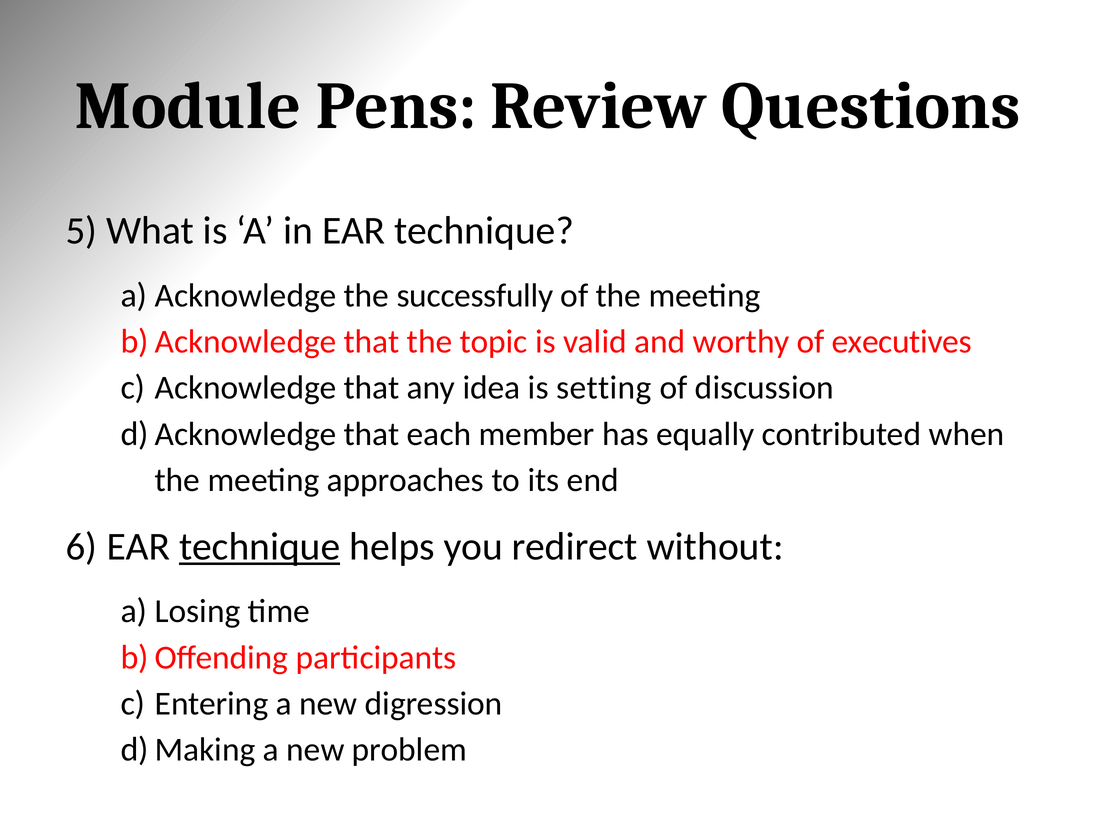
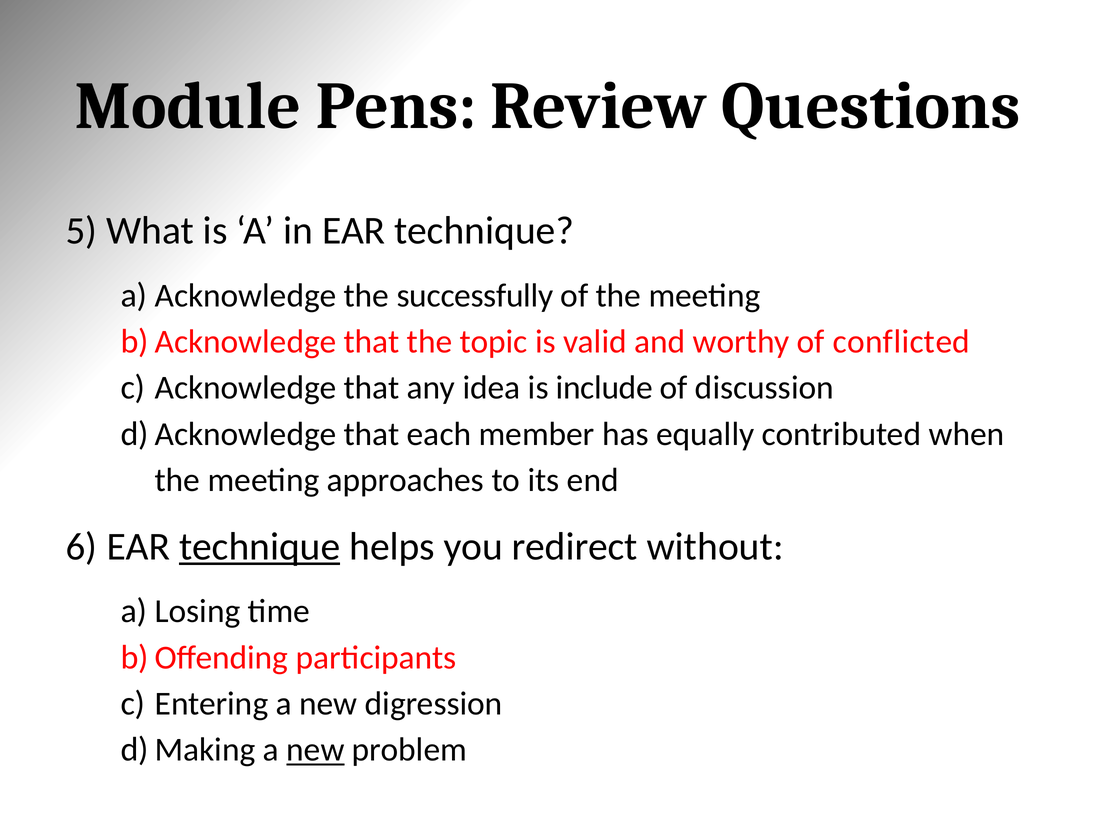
executives: executives -> conflicted (901, 342)
setting: setting -> include (604, 388)
new underline: none -> present (315, 750)
